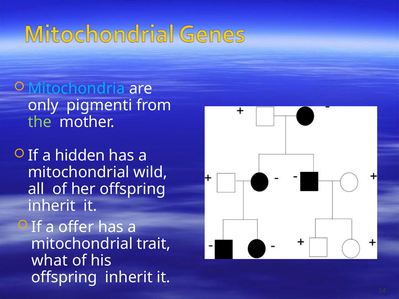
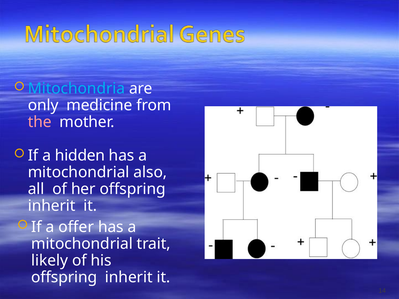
pigmenti: pigmenti -> medicine (99, 105)
the colour: light green -> pink (40, 122)
wild: wild -> also (150, 172)
what: what -> likely (50, 261)
